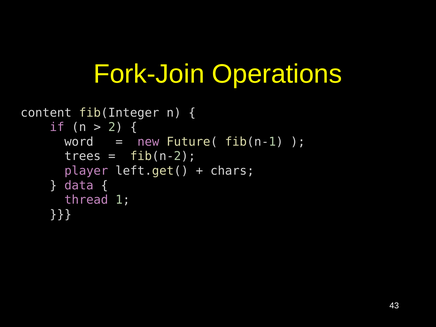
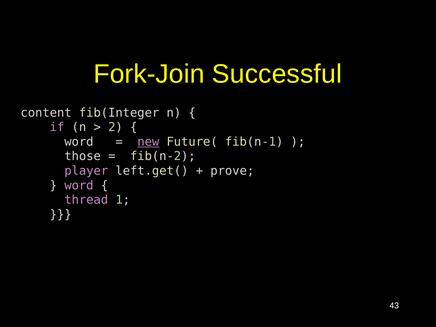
Operations: Operations -> Successful (277, 74)
new underline: none -> present (148, 142)
trees: trees -> those (83, 156)
chars: chars -> prove (232, 171)
data: data -> word (79, 185)
